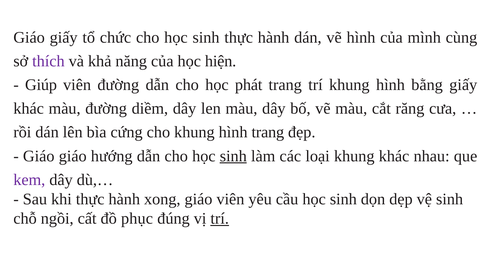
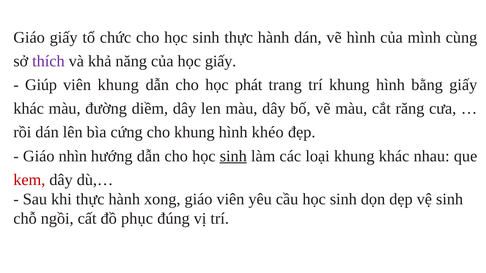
học hiện: hiện -> giấy (221, 61)
viên đường: đường -> khung (118, 85)
hình trang: trang -> khéo (268, 132)
Giáo giáo: giáo -> nhìn (73, 156)
kem colour: purple -> red (29, 180)
trí underline: present -> none (220, 219)
